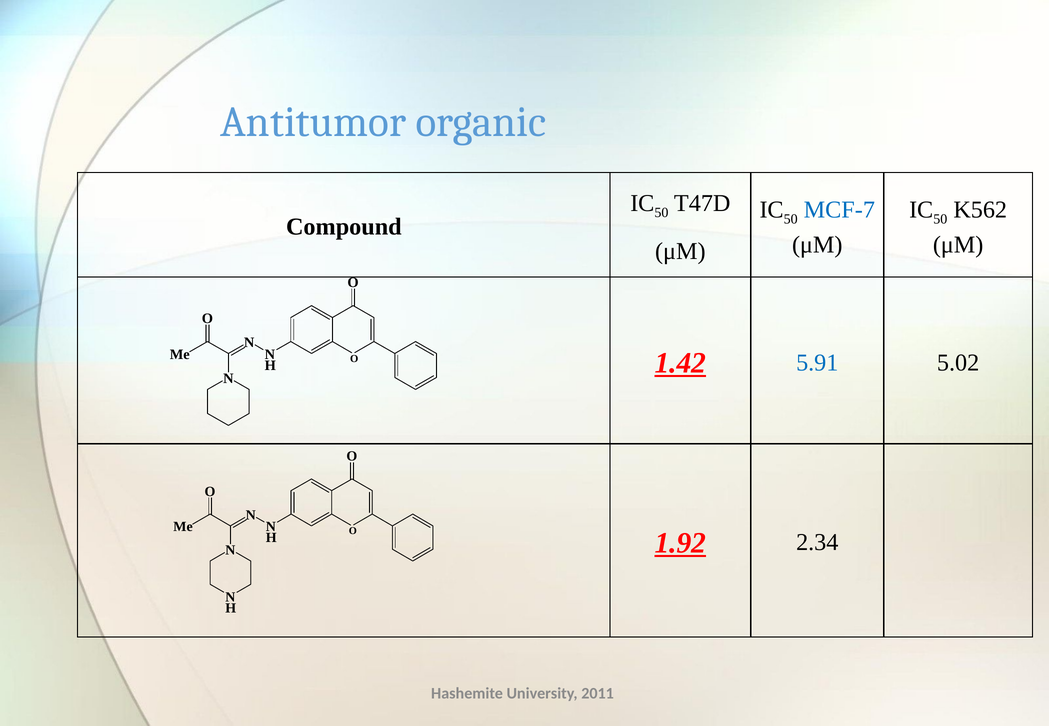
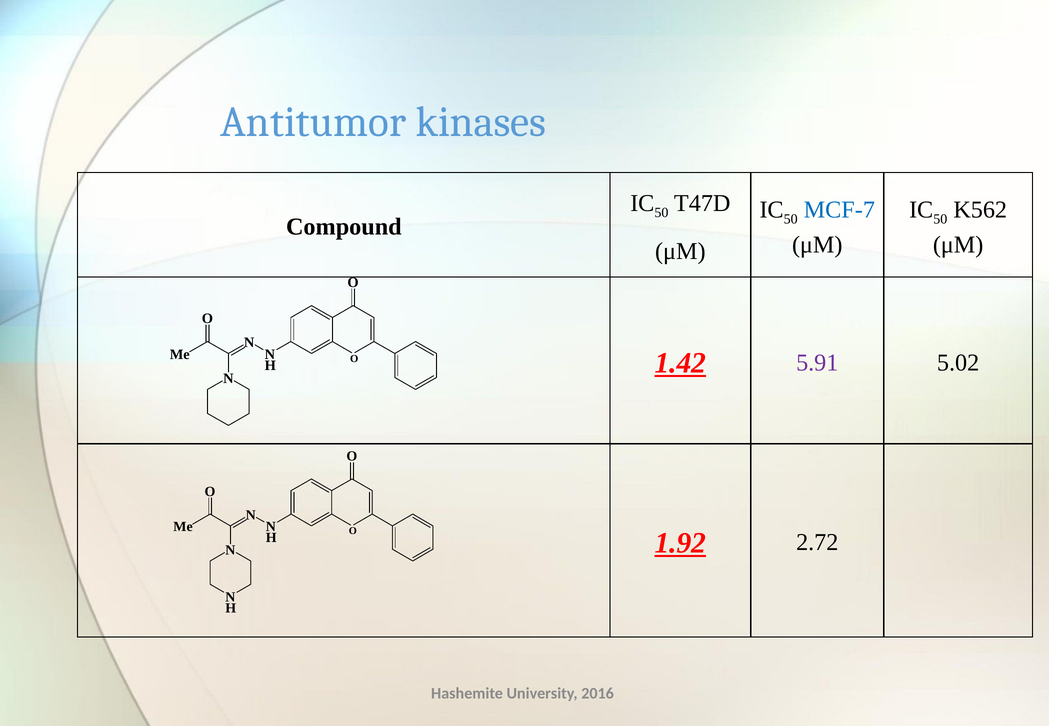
organic: organic -> kinases (481, 122)
5.91 colour: blue -> purple (817, 363)
2.34: 2.34 -> 2.72 (817, 543)
2011: 2011 -> 2016 (598, 694)
